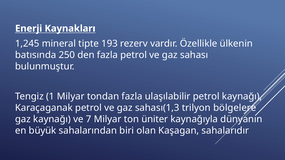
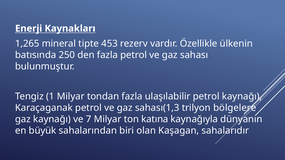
1,245: 1,245 -> 1,265 (27, 44)
193: 193 -> 453 (110, 44)
üniter: üniter -> katına (155, 119)
